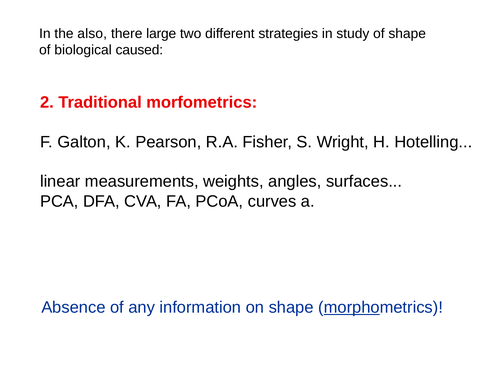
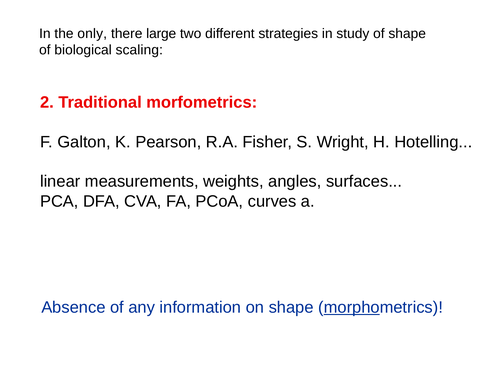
also: also -> only (92, 34)
caused: caused -> scaling (139, 50)
